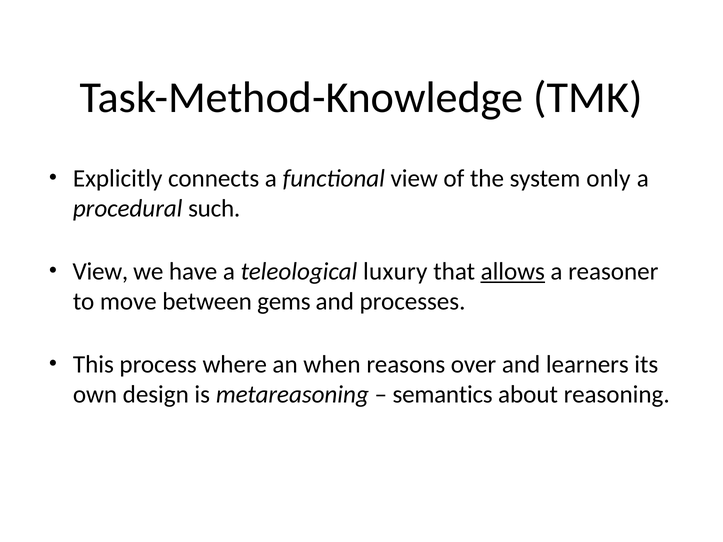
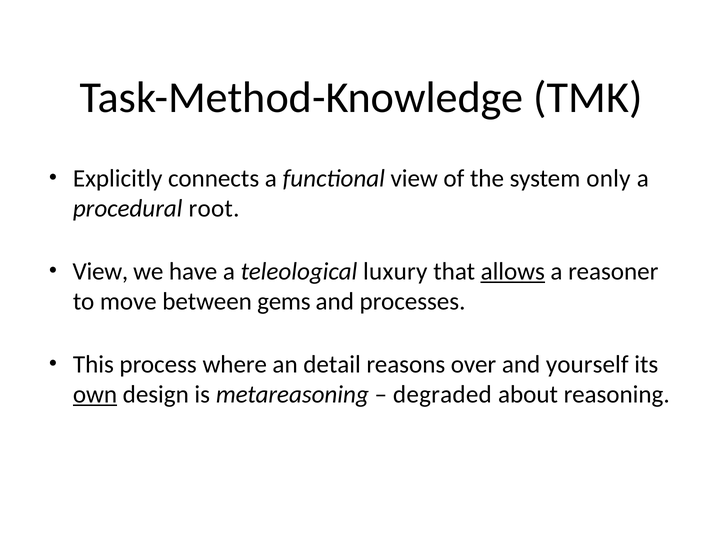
such: such -> root (214, 209)
when: when -> detail (332, 365)
learners: learners -> yourself (587, 365)
own underline: none -> present (95, 395)
semantics: semantics -> degraded (442, 395)
